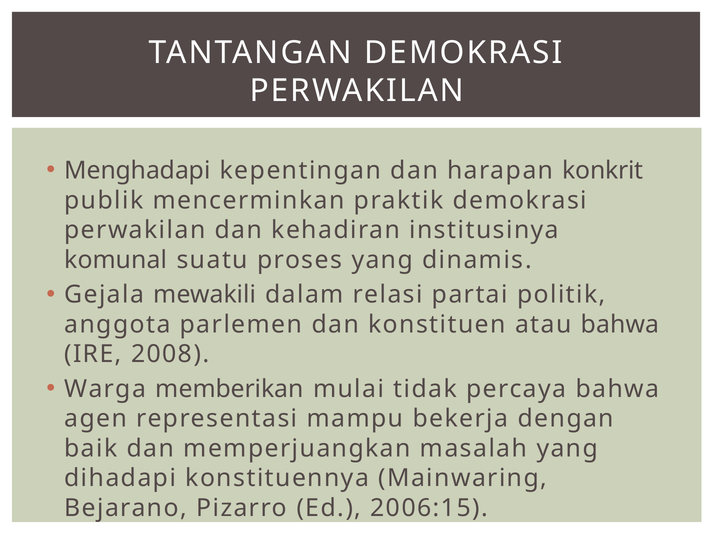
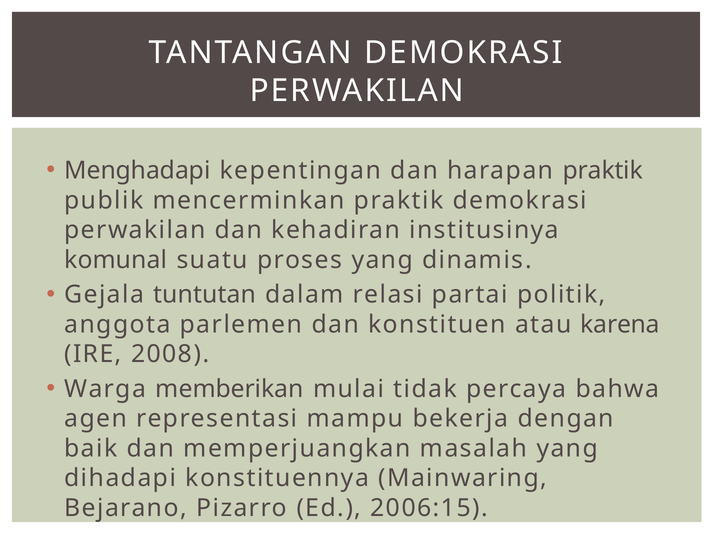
harapan konkrit: konkrit -> praktik (603, 171)
mewakili: mewakili -> tuntutan (205, 294)
atau bahwa: bahwa -> karena (620, 324)
